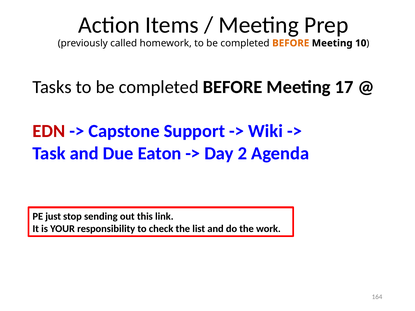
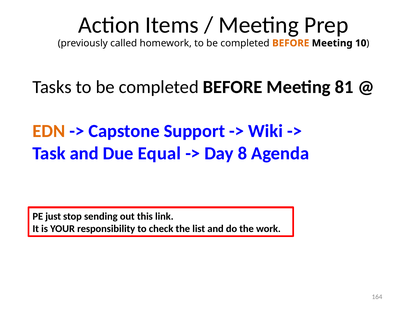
17: 17 -> 81 (344, 87)
EDN colour: red -> orange (49, 131)
Eaton: Eaton -> Equal (159, 153)
2: 2 -> 8 (242, 153)
